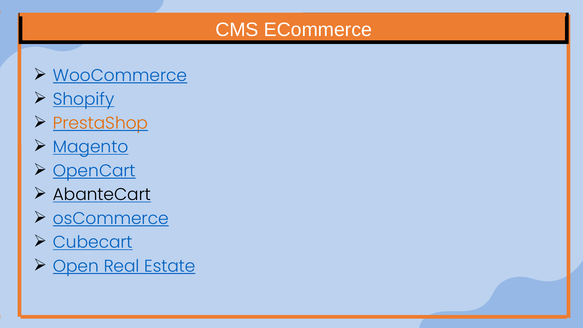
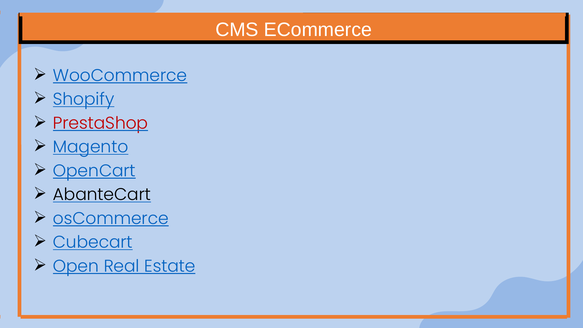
PrestaShop colour: orange -> red (101, 123)
